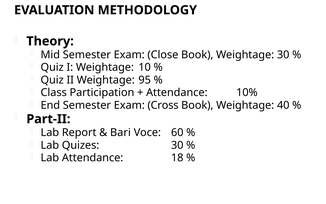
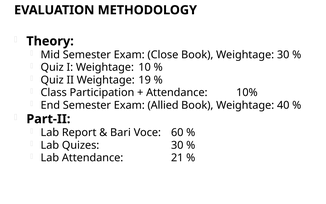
95: 95 -> 19 (145, 80)
Cross: Cross -> Allied (163, 105)
18: 18 -> 21 (177, 158)
